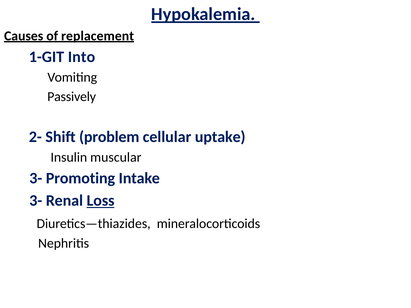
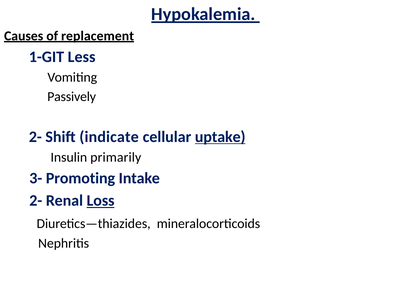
Into: Into -> Less (82, 57)
problem: problem -> indicate (109, 137)
uptake underline: none -> present (220, 137)
muscular: muscular -> primarily (116, 157)
3-: 3- -> 2- (36, 201)
